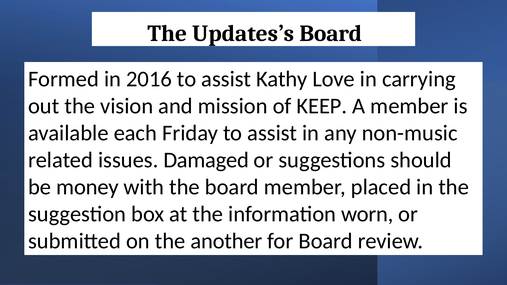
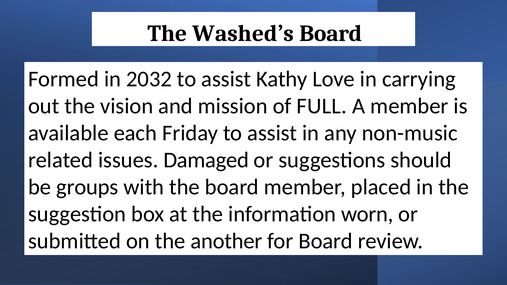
Updates’s: Updates’s -> Washed’s (243, 34)
2016: 2016 -> 2032 (149, 79)
KEEP: KEEP -> FULL (322, 106)
money: money -> groups (87, 187)
